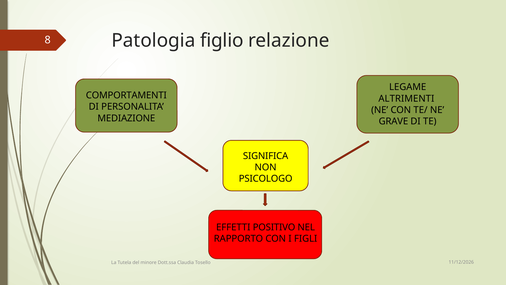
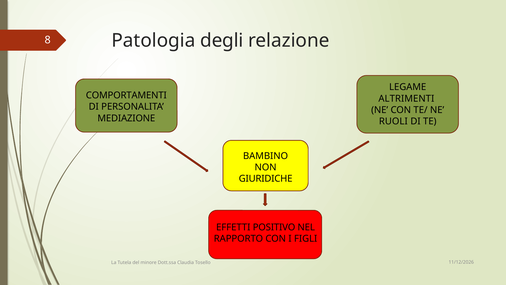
figlio: figlio -> degli (222, 41)
GRAVE: GRAVE -> RUOLI (393, 121)
SIGNIFICA: SIGNIFICA -> BAMBINO (266, 156)
PSICOLOGO: PSICOLOGO -> GIURIDICHE (266, 179)
